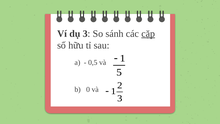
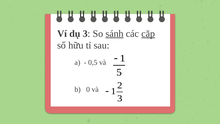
sánh underline: none -> present (115, 34)
